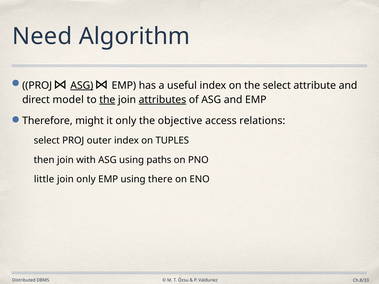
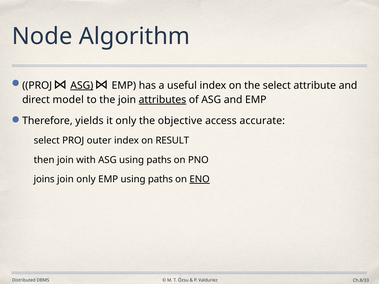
Need: Need -> Node (42, 36)
the underline: present -> none (107, 100)
might: might -> yields (89, 121)
relations: relations -> accurate (262, 121)
TUPLES: TUPLES -> RESULT (172, 141)
little: little -> joins (44, 179)
EMP using there: there -> paths (160, 179)
ENO underline: none -> present (200, 179)
